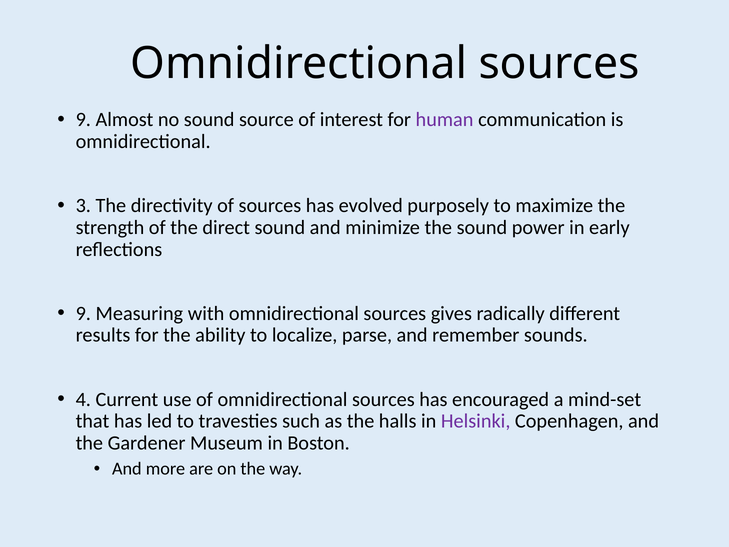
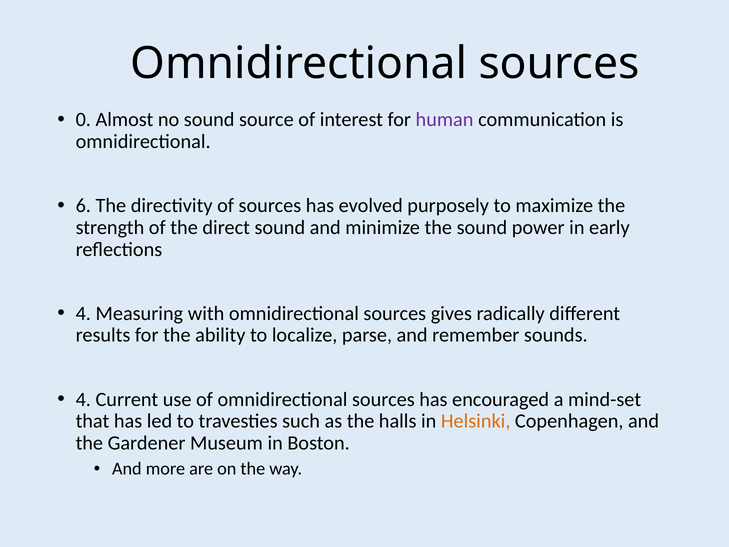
9: 9 -> 0 (83, 120)
3: 3 -> 6 (83, 206)
9: 9 -> 4 (83, 313)
Helsinki colour: purple -> orange (476, 421)
